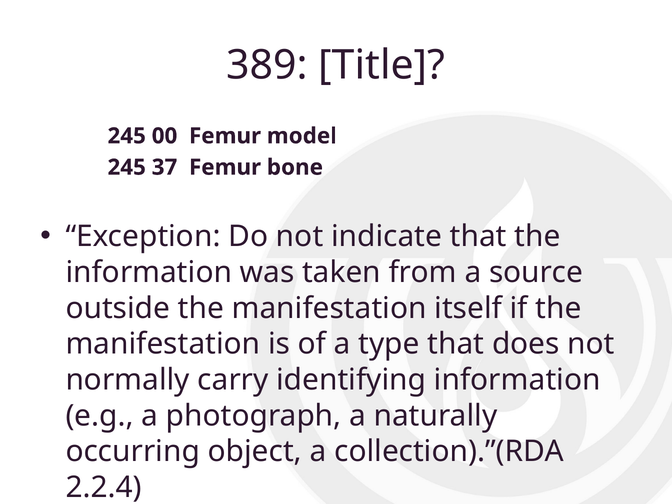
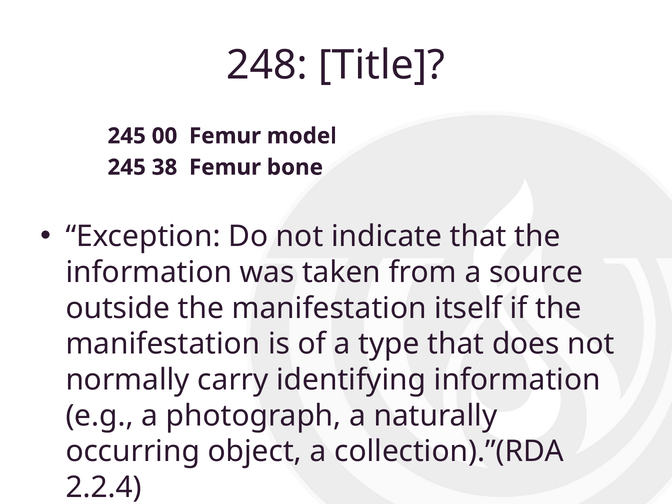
389: 389 -> 248 (267, 65)
37: 37 -> 38 (165, 167)
